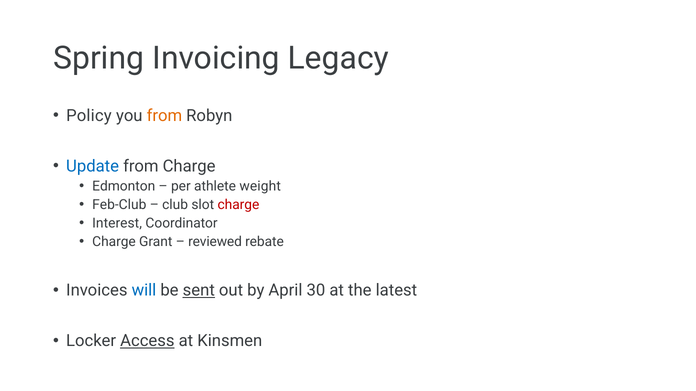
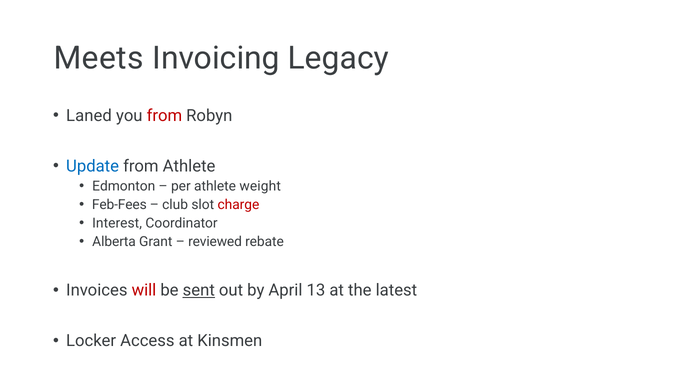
Spring: Spring -> Meets (99, 58)
Policy: Policy -> Laned (89, 116)
from colour: orange -> red (164, 116)
from Charge: Charge -> Athlete (189, 166)
Feb-Club: Feb-Club -> Feb-Fees (119, 205)
Charge: Charge -> Alberta (114, 242)
will colour: blue -> red (144, 291)
30: 30 -> 13 (316, 291)
Access underline: present -> none (147, 341)
